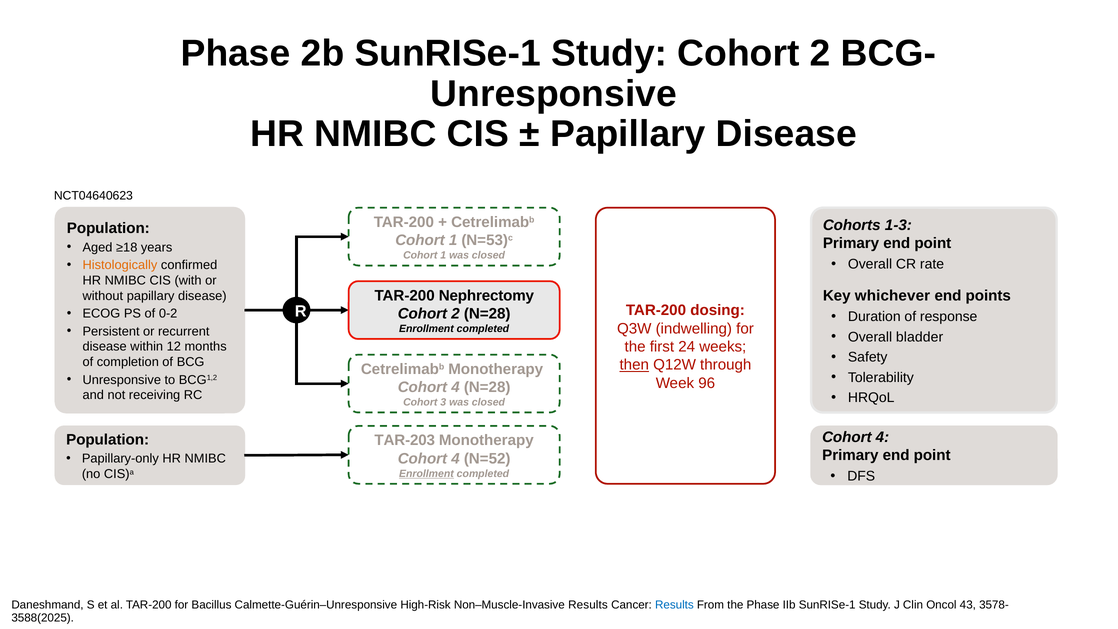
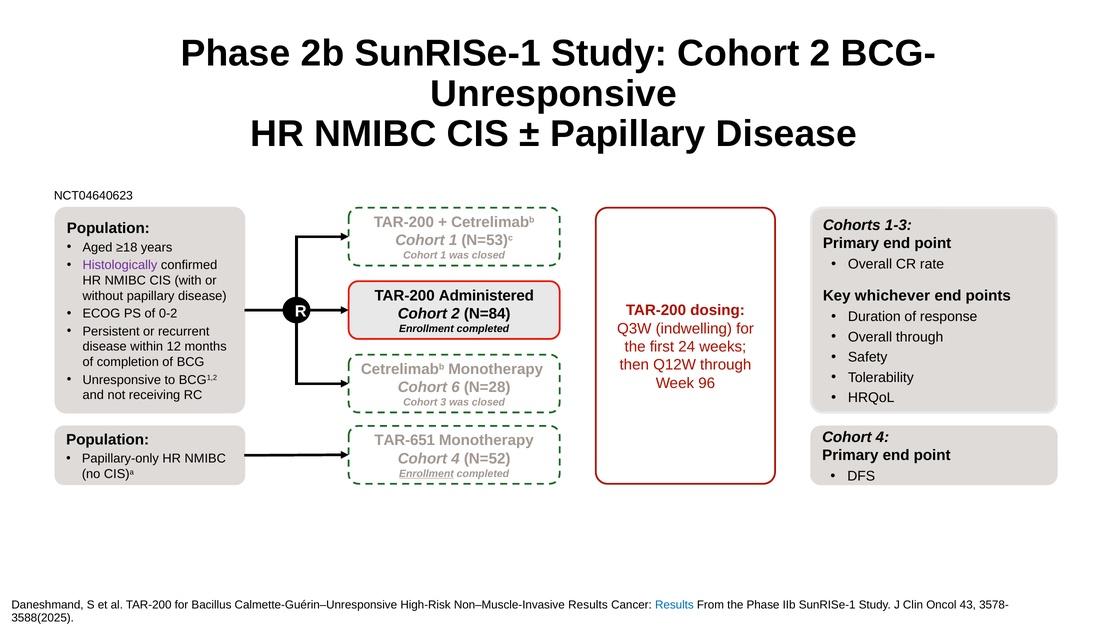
Histologically colour: orange -> purple (120, 265)
Nephrectomy: Nephrectomy -> Administered (486, 296)
2 N=28: N=28 -> N=84 (487, 314)
Overall bladder: bladder -> through (920, 337)
then underline: present -> none (634, 365)
4: 4 -> 6 (456, 387)
TAR-203: TAR-203 -> TAR-651 (405, 440)
